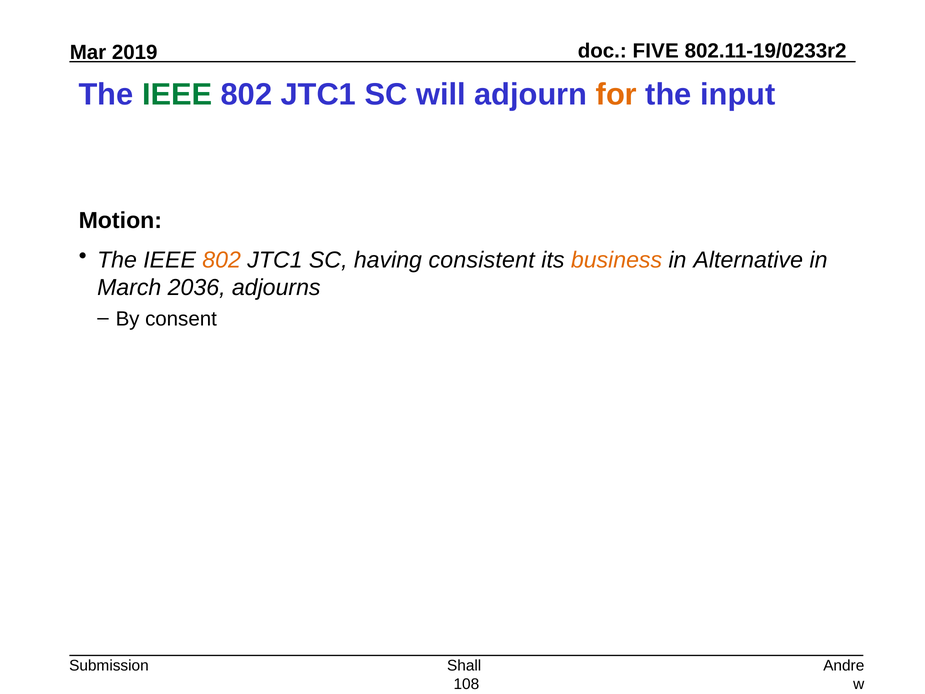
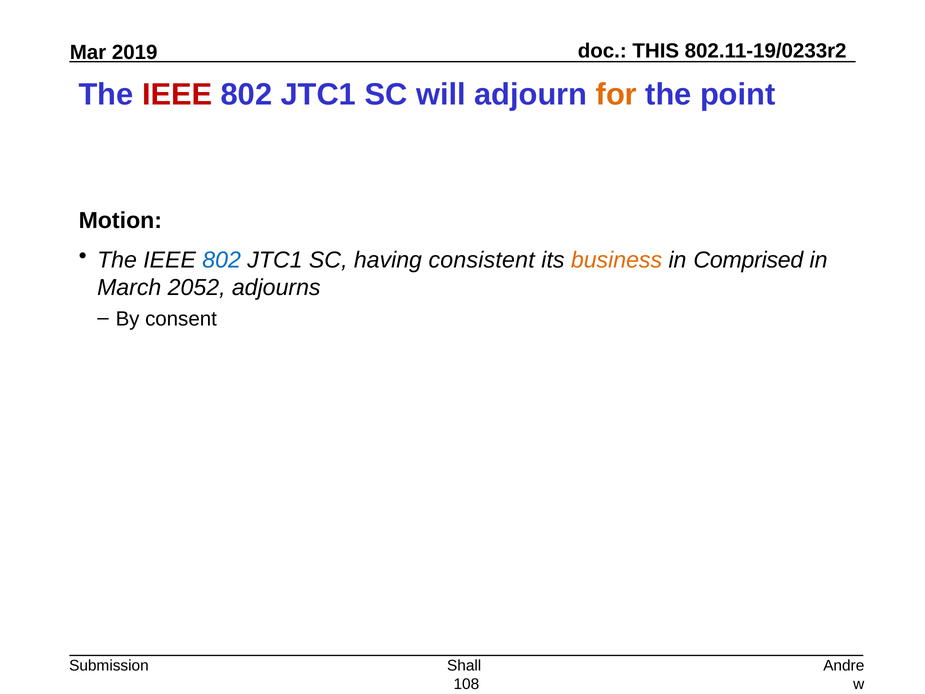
FIVE: FIVE -> THIS (656, 51)
IEEE colour: green -> red (177, 95)
input: input -> point (738, 95)
802 colour: orange -> blue (222, 260)
Alternative: Alternative -> Comprised (748, 260)
2036: 2036 -> 2052 (197, 288)
